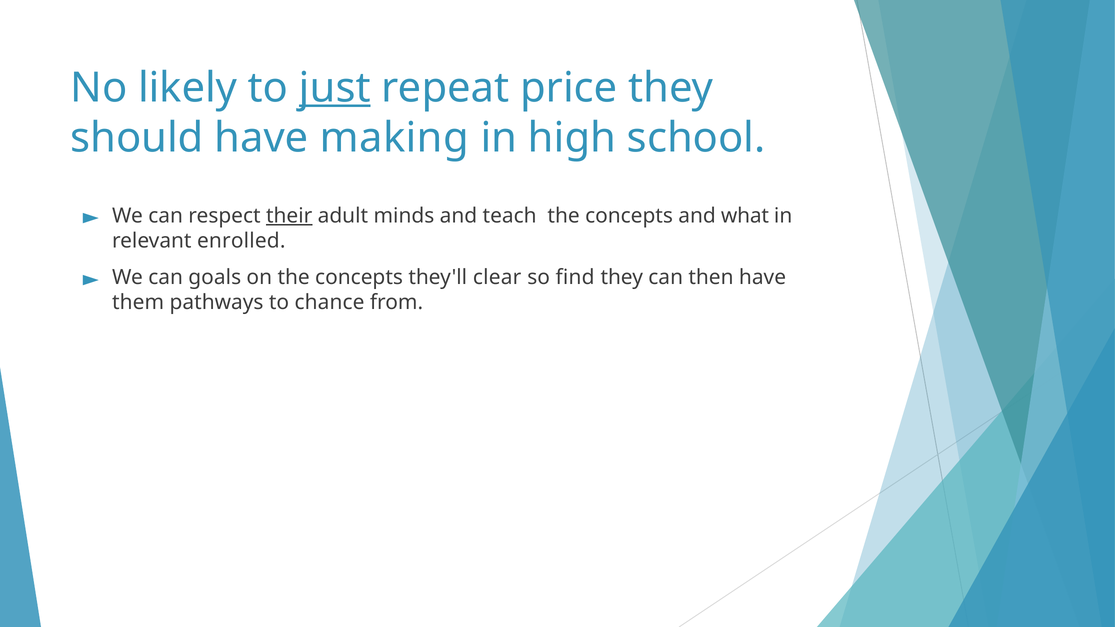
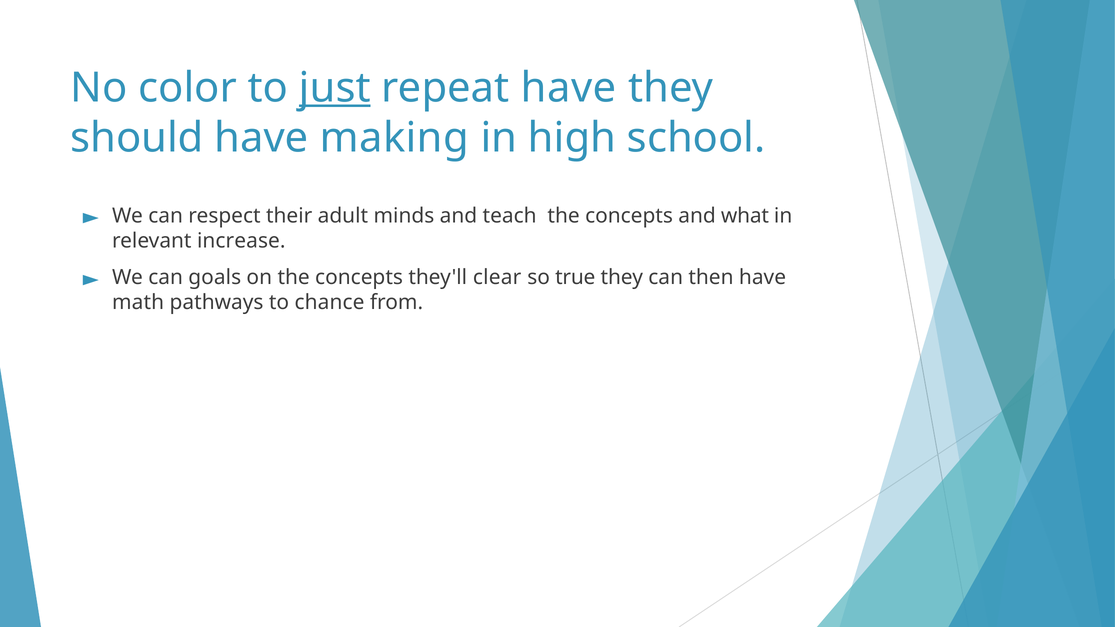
likely: likely -> color (188, 88)
repeat price: price -> have (569, 88)
their underline: present -> none (289, 216)
enrolled: enrolled -> increase (241, 241)
find: find -> true (575, 278)
them: them -> math (138, 303)
